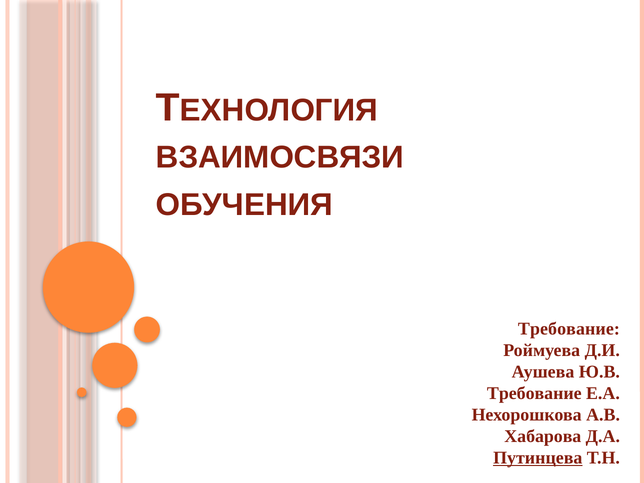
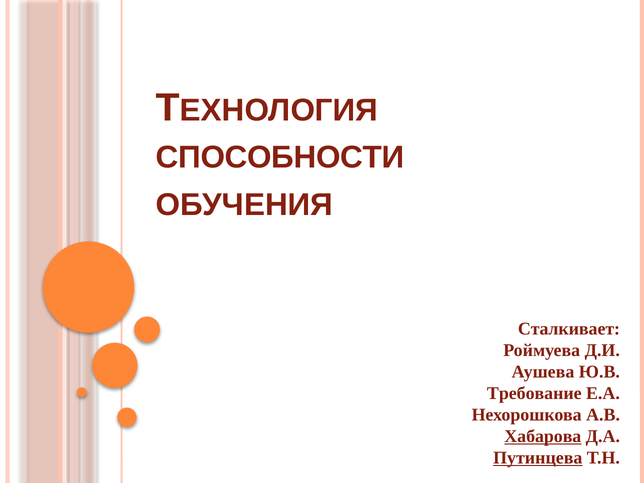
ВЗАИМОСВЯЗИ: ВЗАИМОСВЯЗИ -> СПОСОБНОСТИ (280, 158)
Требование: Требование -> Сталкивает (569, 329)
Хабарова underline: none -> present (543, 436)
